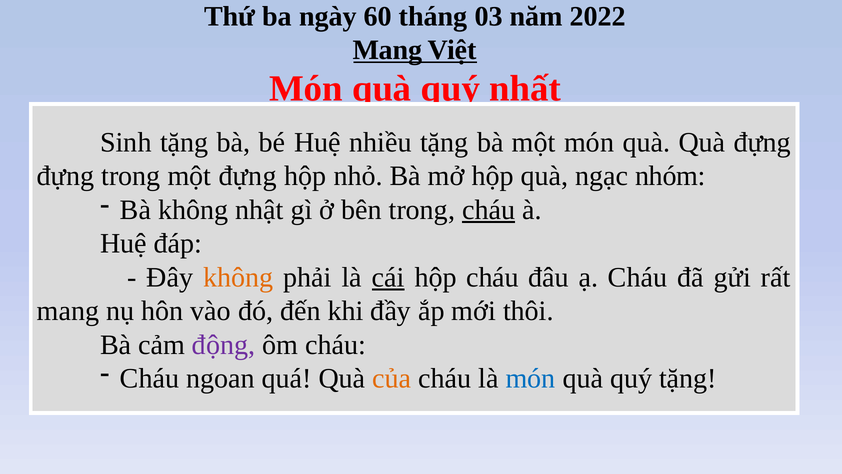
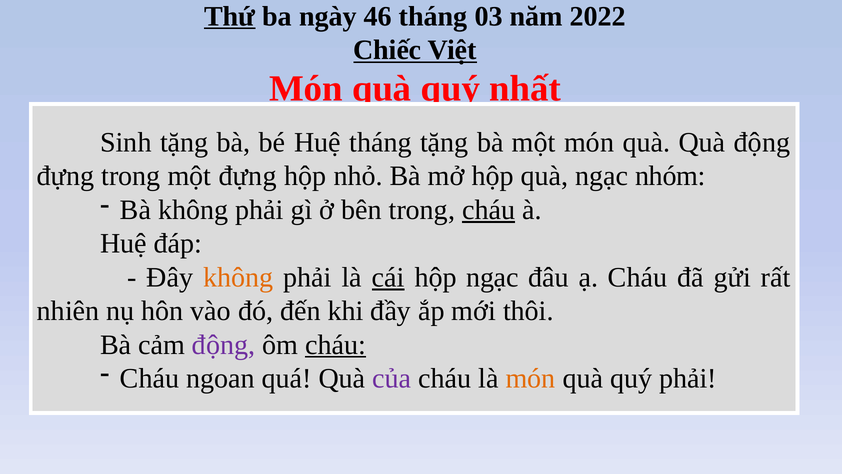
Thứ underline: none -> present (230, 16)
60: 60 -> 46 (378, 16)
Mang: Mang -> Chiếc (387, 50)
Huệ nhiều: nhiều -> tháng (380, 142)
Quà đựng: đựng -> động (762, 142)
Bà không nhật: nhật -> phải (259, 210)
hộp cháu: cháu -> ngạc (493, 277)
mang: mang -> nhiên (68, 311)
cháu underline: none -> present (335, 345)
của colour: orange -> purple (392, 378)
món colour: blue -> orange (531, 378)
quý tặng: tặng -> phải (688, 378)
